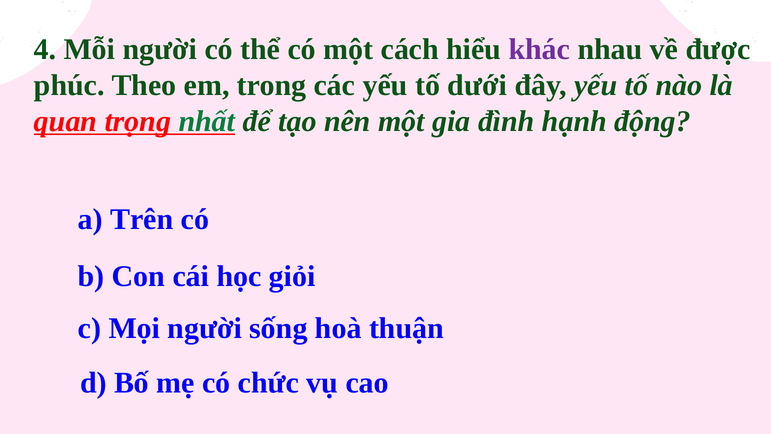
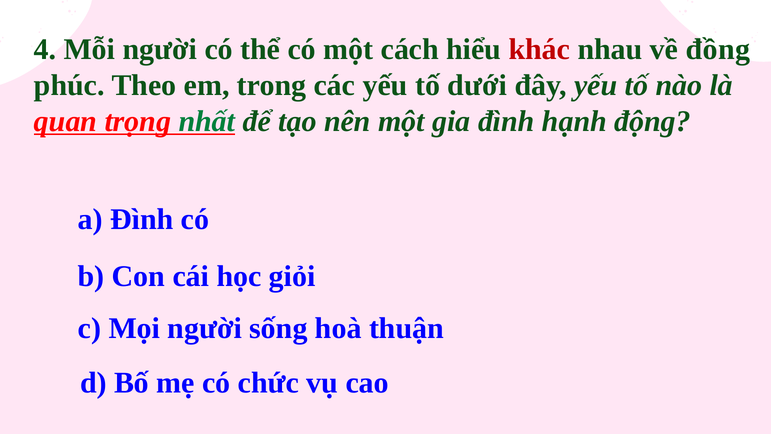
khác colour: purple -> red (539, 49)
được: được -> đồng (718, 49)
a Trên: Trên -> Đình (142, 219)
